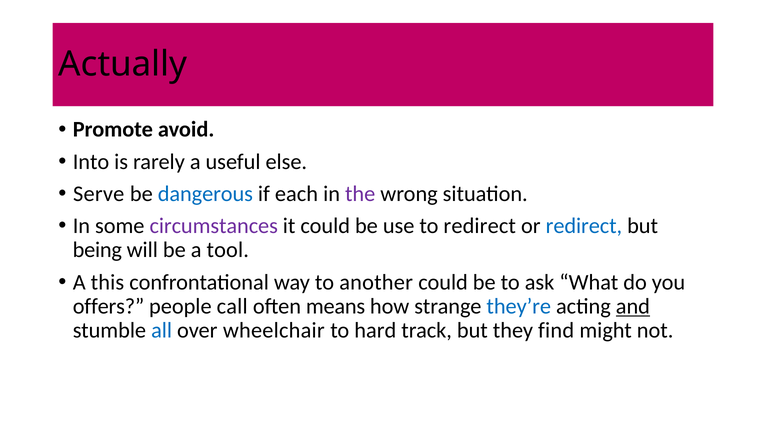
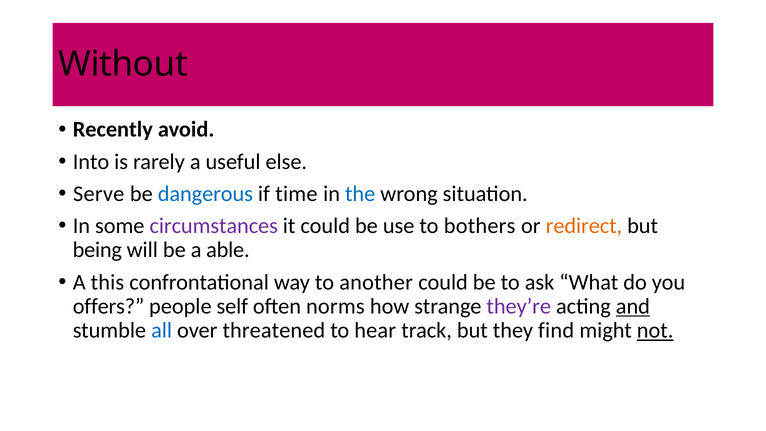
Actually: Actually -> Without (123, 64)
Promote: Promote -> Recently (113, 130)
each: each -> time (296, 194)
the colour: purple -> blue (360, 194)
to redirect: redirect -> bothers (480, 226)
redirect colour: blue -> orange (584, 226)
tool: tool -> able (228, 250)
call: call -> self (232, 306)
means: means -> norms (335, 306)
they’re colour: blue -> purple (519, 306)
wheelchair: wheelchair -> threatened (274, 330)
hard: hard -> hear (375, 330)
not underline: none -> present (655, 330)
